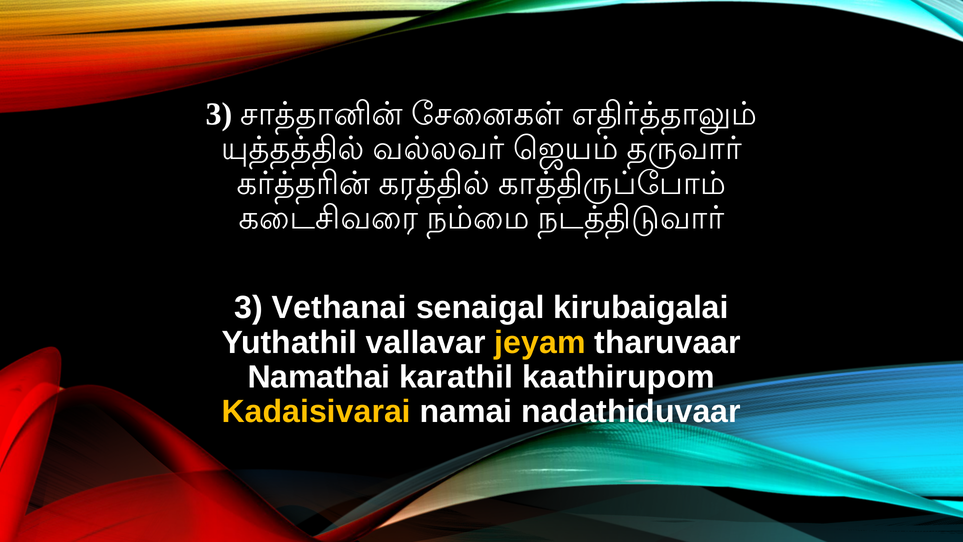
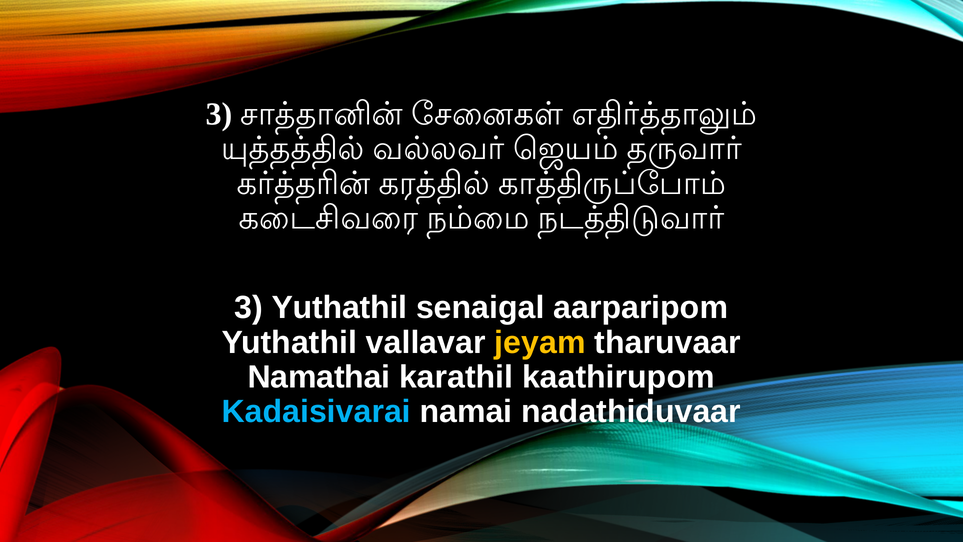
3 Vethanai: Vethanai -> Yuthathil (339, 308)
kirubaigalai: kirubaigalai -> aarparipom (641, 308)
Kadaisivarai colour: yellow -> light blue (316, 412)
